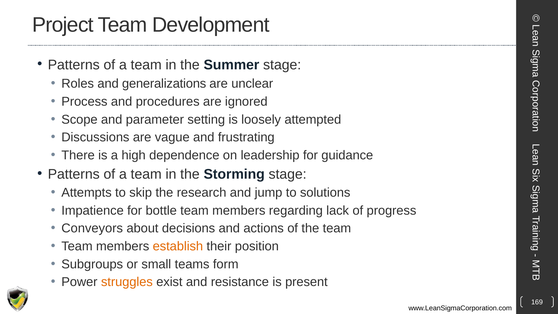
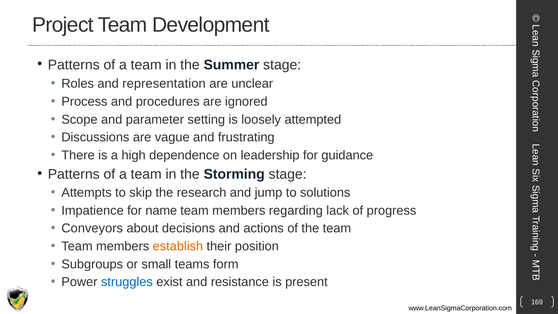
generalizations: generalizations -> representation (164, 84)
bottle: bottle -> name (161, 210)
struggles colour: orange -> blue (127, 282)
